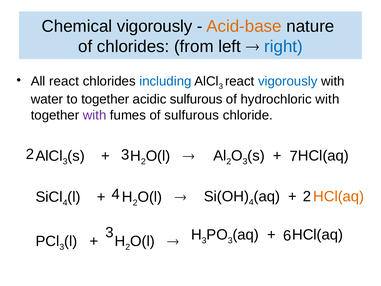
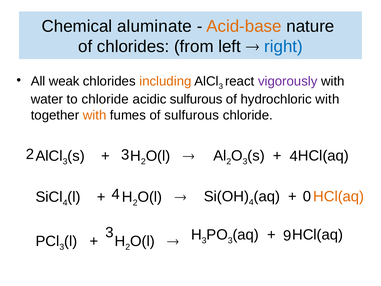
Chemical vigorously: vigorously -> aluminate (154, 26)
All react: react -> weak (64, 81)
including colour: blue -> orange (165, 81)
vigorously colour: blue -> purple (288, 81)
to together: together -> chloride (105, 99)
with colour: purple -> orange (95, 115)
3 7: 7 -> 4 (294, 156)
4 2: 2 -> 0 (307, 196)
6: 6 -> 9 (287, 235)
